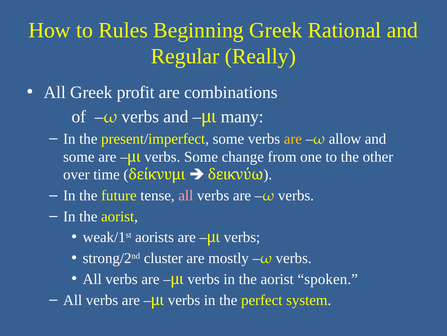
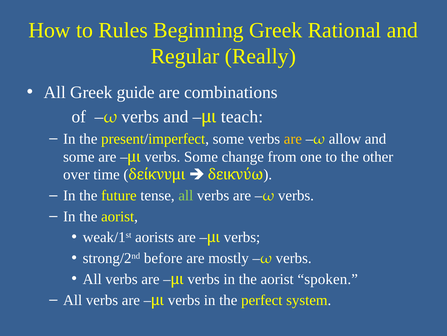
profit: profit -> guide (136, 92)
many: many -> teach (242, 116)
all colour: pink -> light green (186, 195)
cluster: cluster -> before (163, 258)
